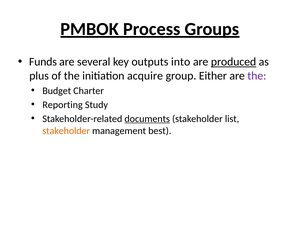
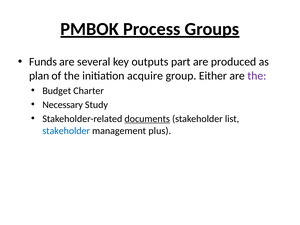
into: into -> part (181, 62)
produced underline: present -> none (234, 62)
plus: plus -> plan (39, 76)
Reporting: Reporting -> Necessary (63, 105)
stakeholder colour: orange -> blue (66, 131)
best: best -> plus (160, 131)
